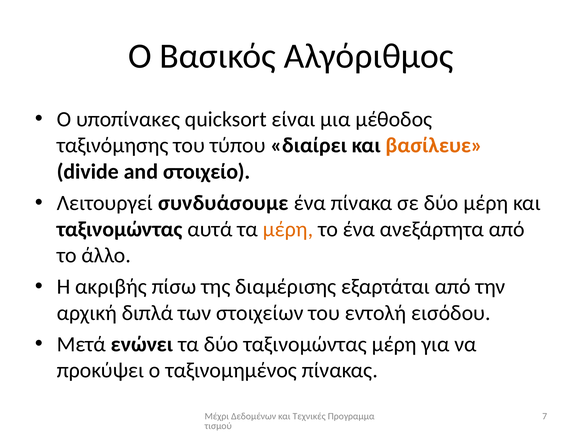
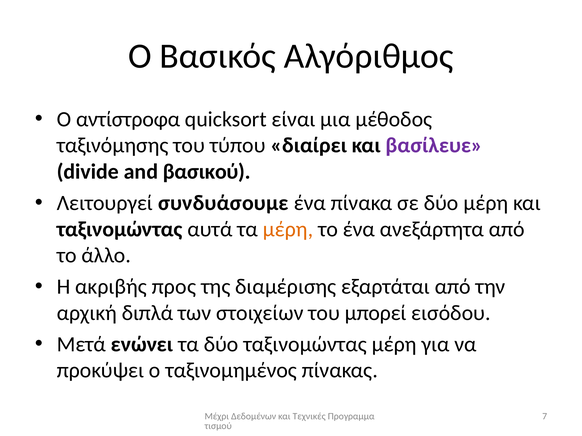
υποπίνακες: υποπίνακες -> αντίστροφα (128, 119)
βασίλευε colour: orange -> purple (434, 146)
στοιχείο: στοιχείο -> βασικού (207, 172)
πίσω: πίσω -> προς (174, 287)
εντολή: εντολή -> μπορεί (376, 313)
